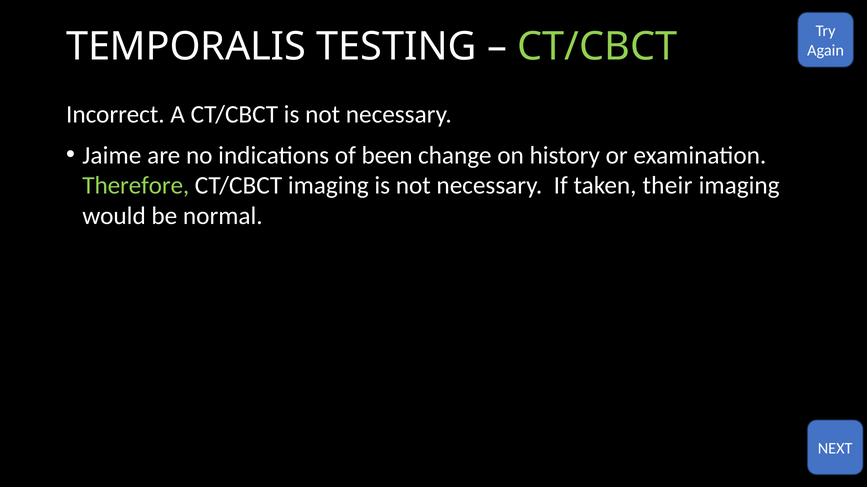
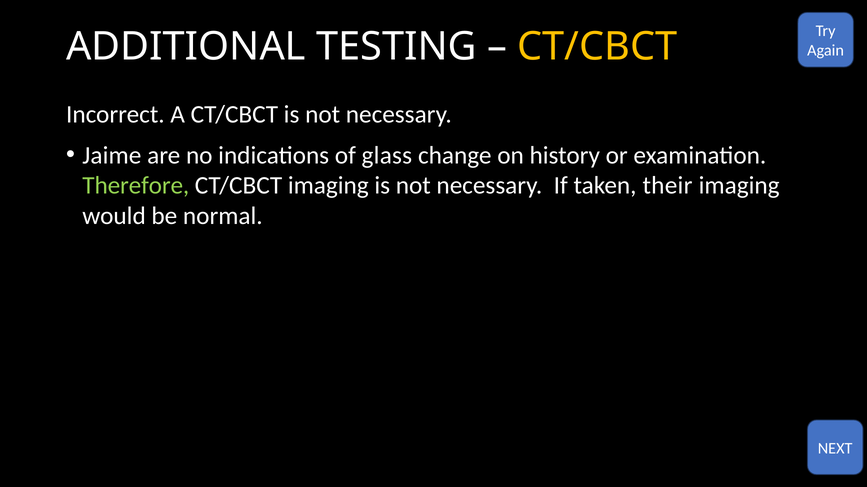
TEMPORALIS: TEMPORALIS -> ADDITIONAL (186, 47)
CT/CBCT colour: light green -> yellow (597, 47)
been: been -> glass (387, 156)
